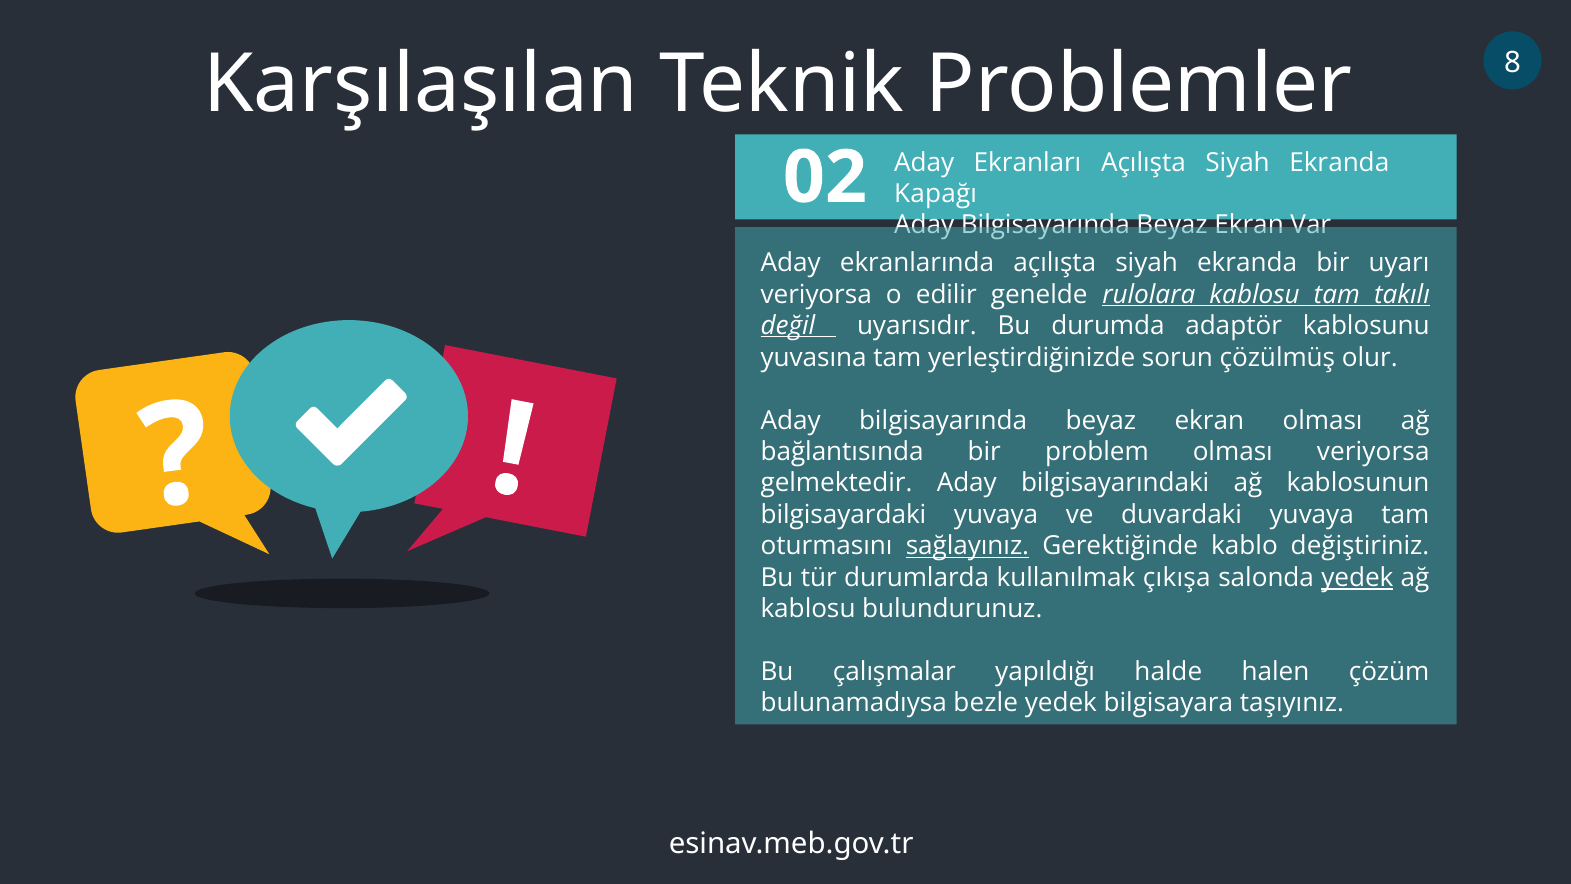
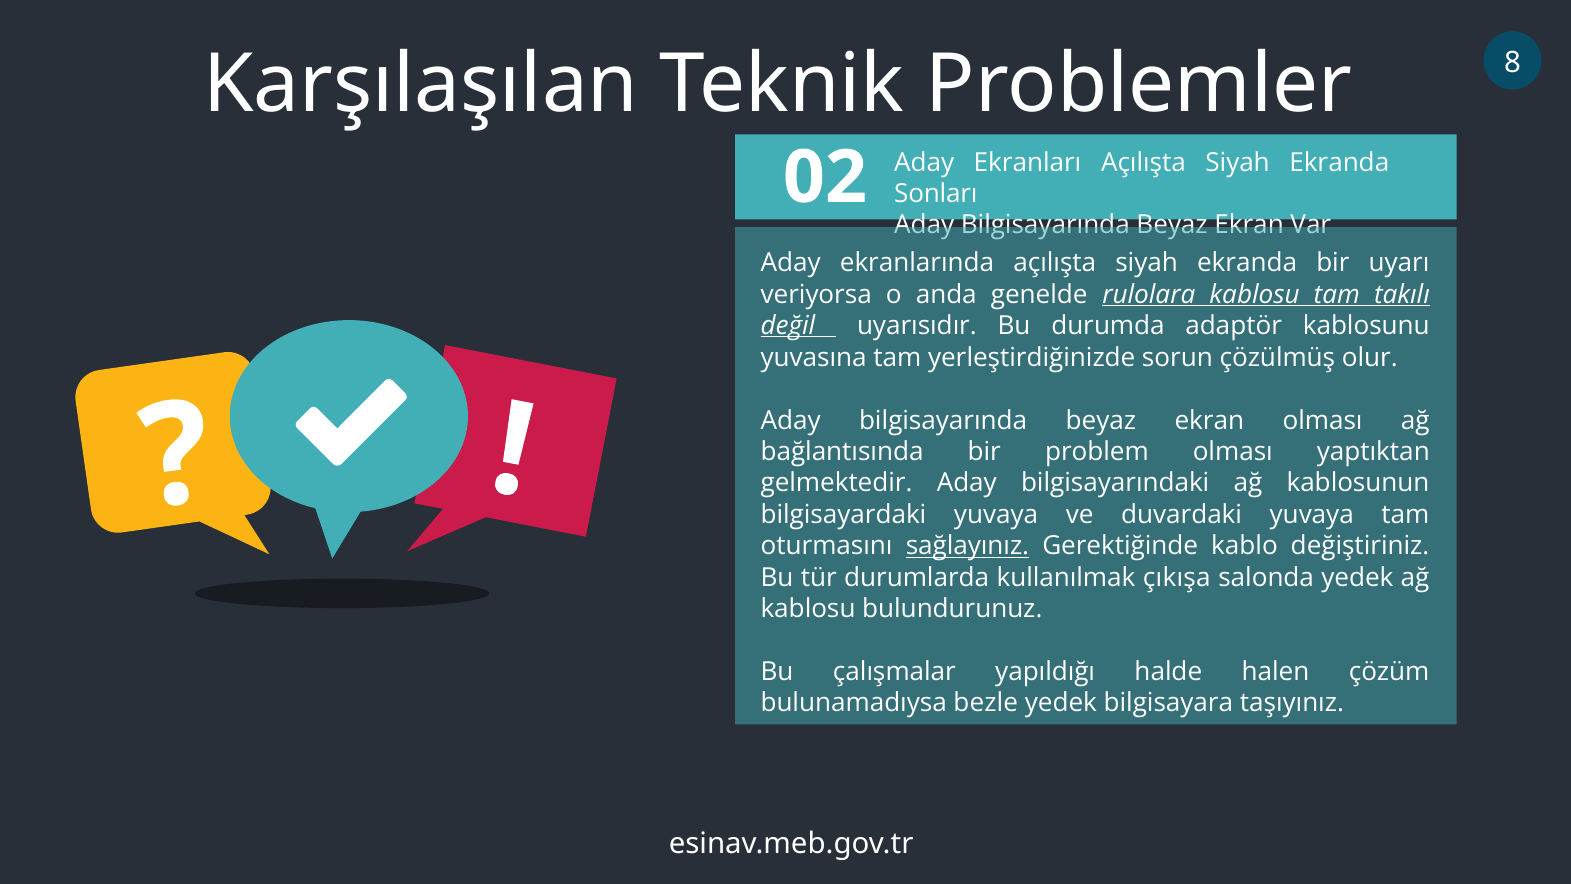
Kapağı: Kapağı -> Sonları (936, 194)
edilir: edilir -> anda (946, 295)
olması veriyorsa: veriyorsa -> yaptıktan (1373, 452)
yedek underline: present -> none (1357, 577)
